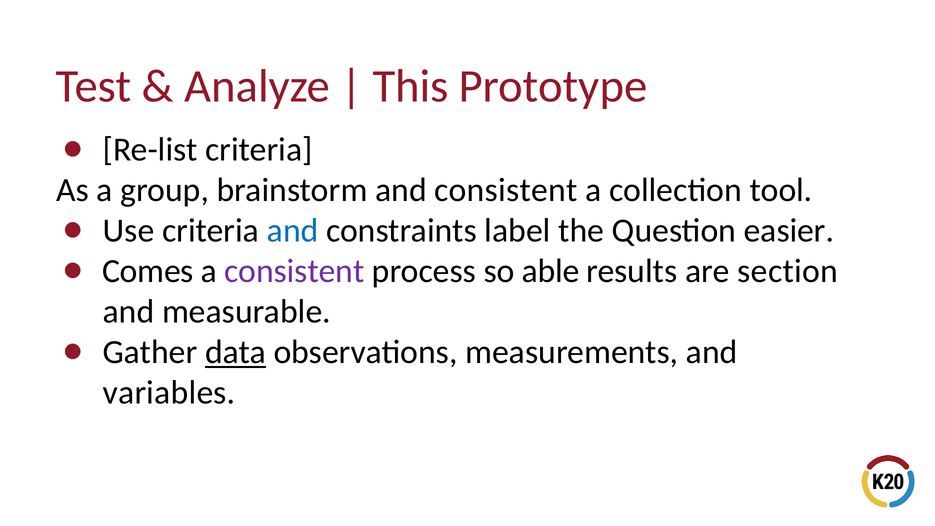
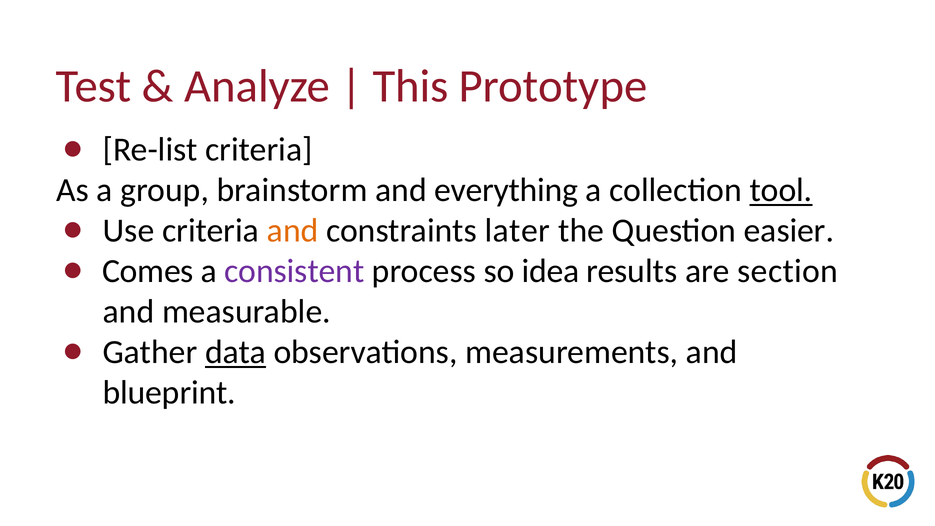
and consistent: consistent -> everything (506, 190)
tool underline: none -> present (781, 190)
and colour: blue -> orange (293, 231)
label: label -> later (517, 231)
able: able -> idea (551, 271)
variables: variables -> blueprint (169, 393)
